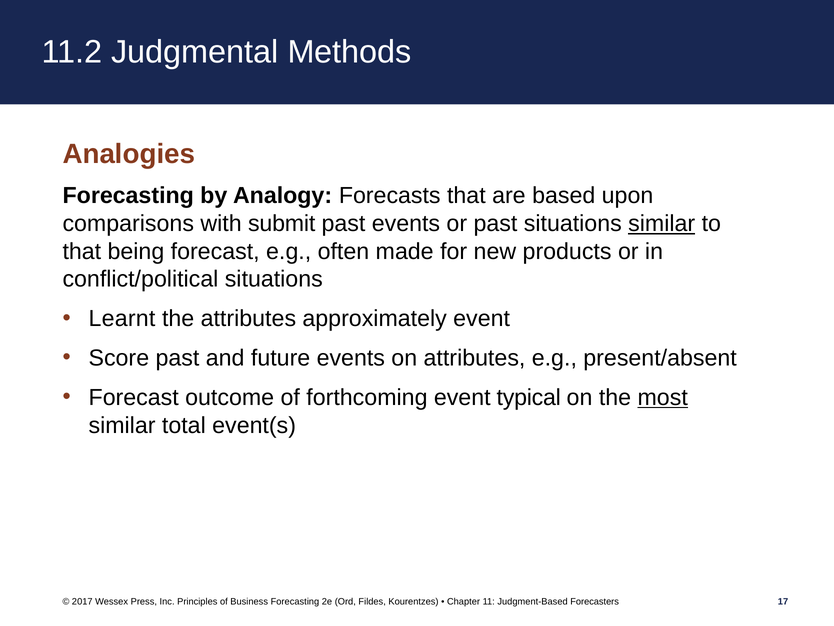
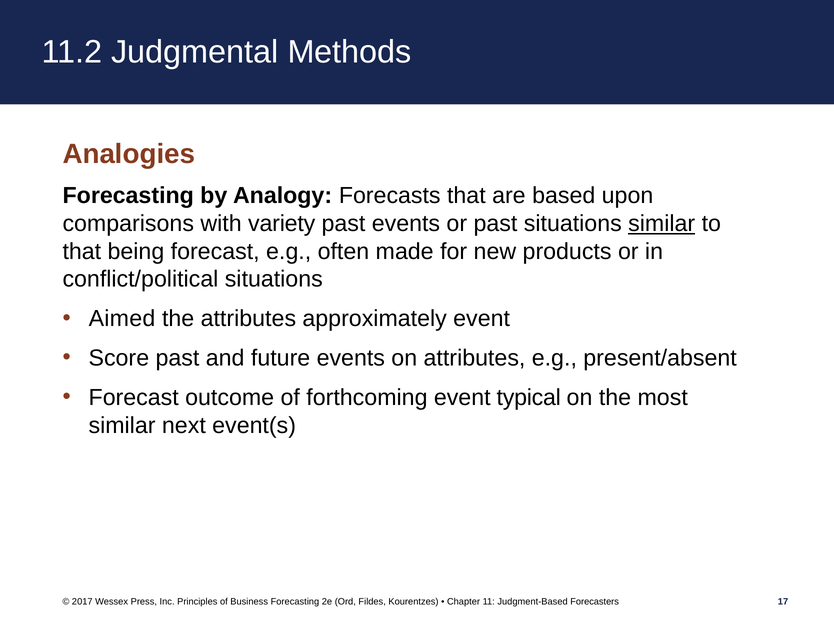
submit: submit -> variety (282, 223)
Learnt: Learnt -> Aimed (122, 318)
most underline: present -> none (663, 397)
total: total -> next (184, 425)
